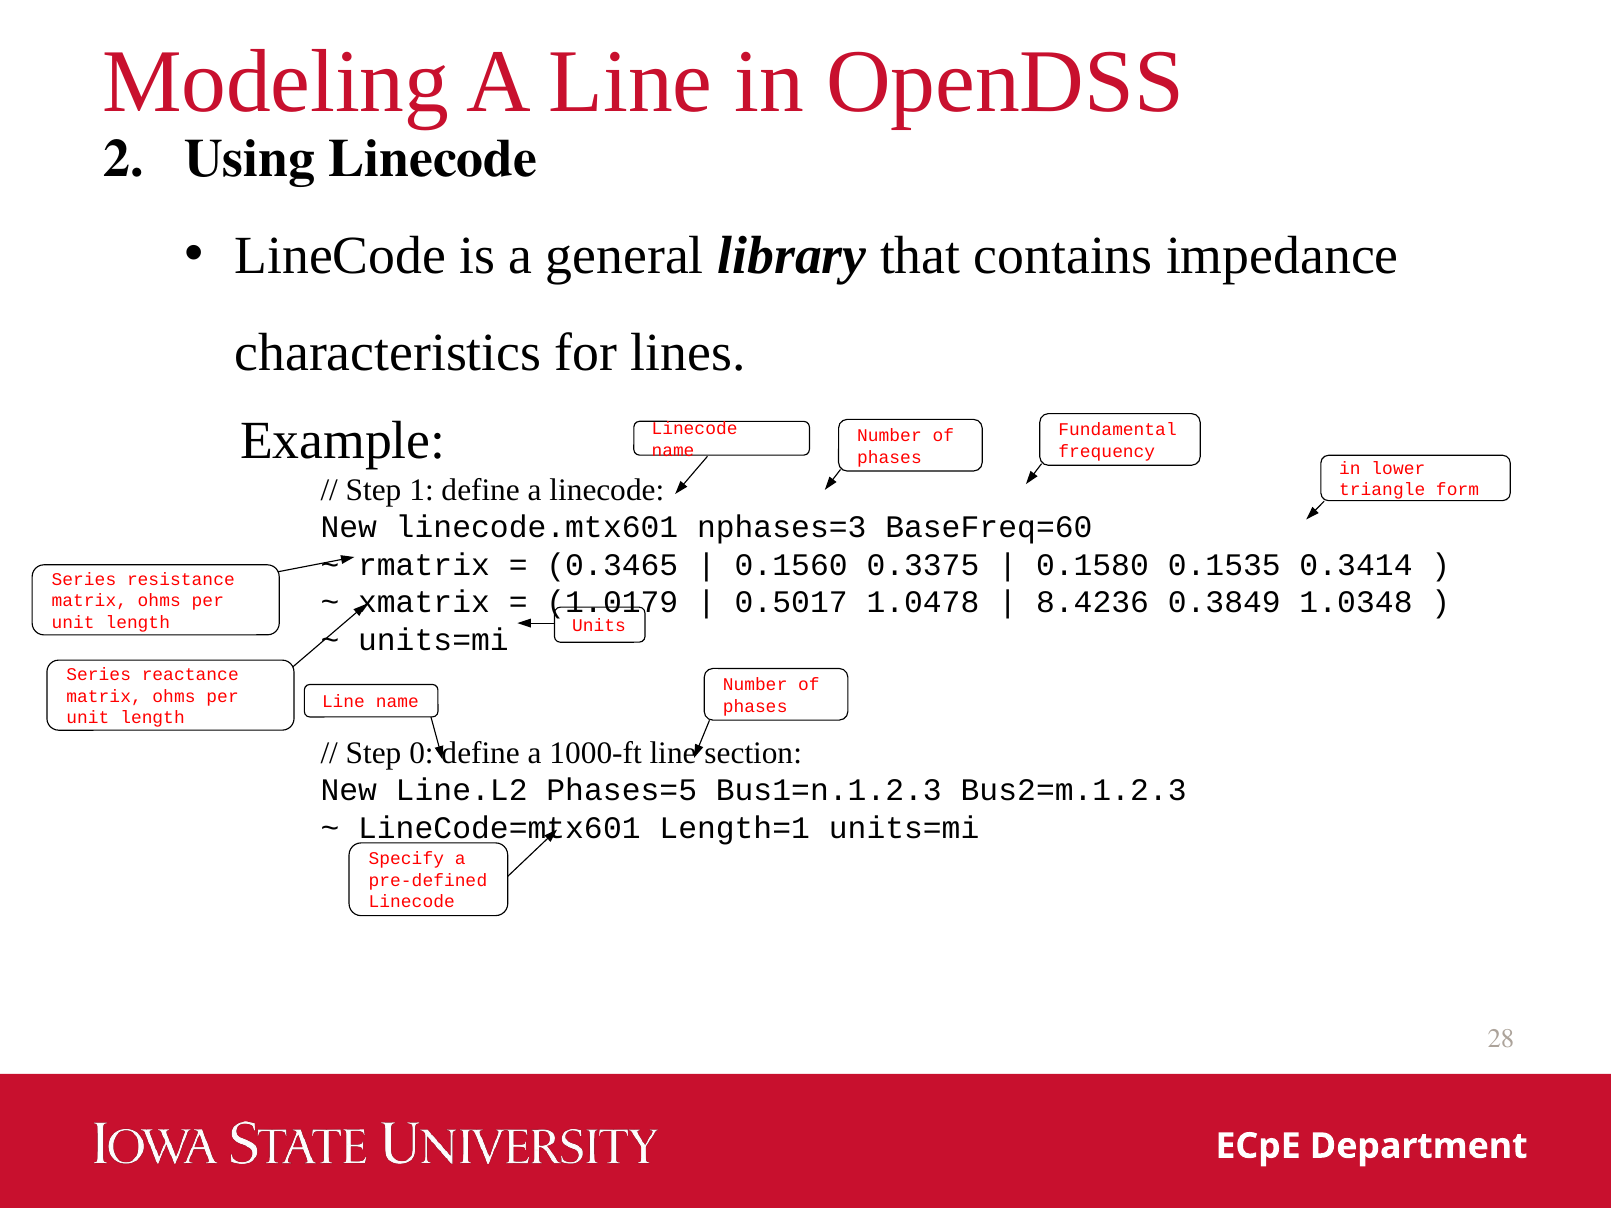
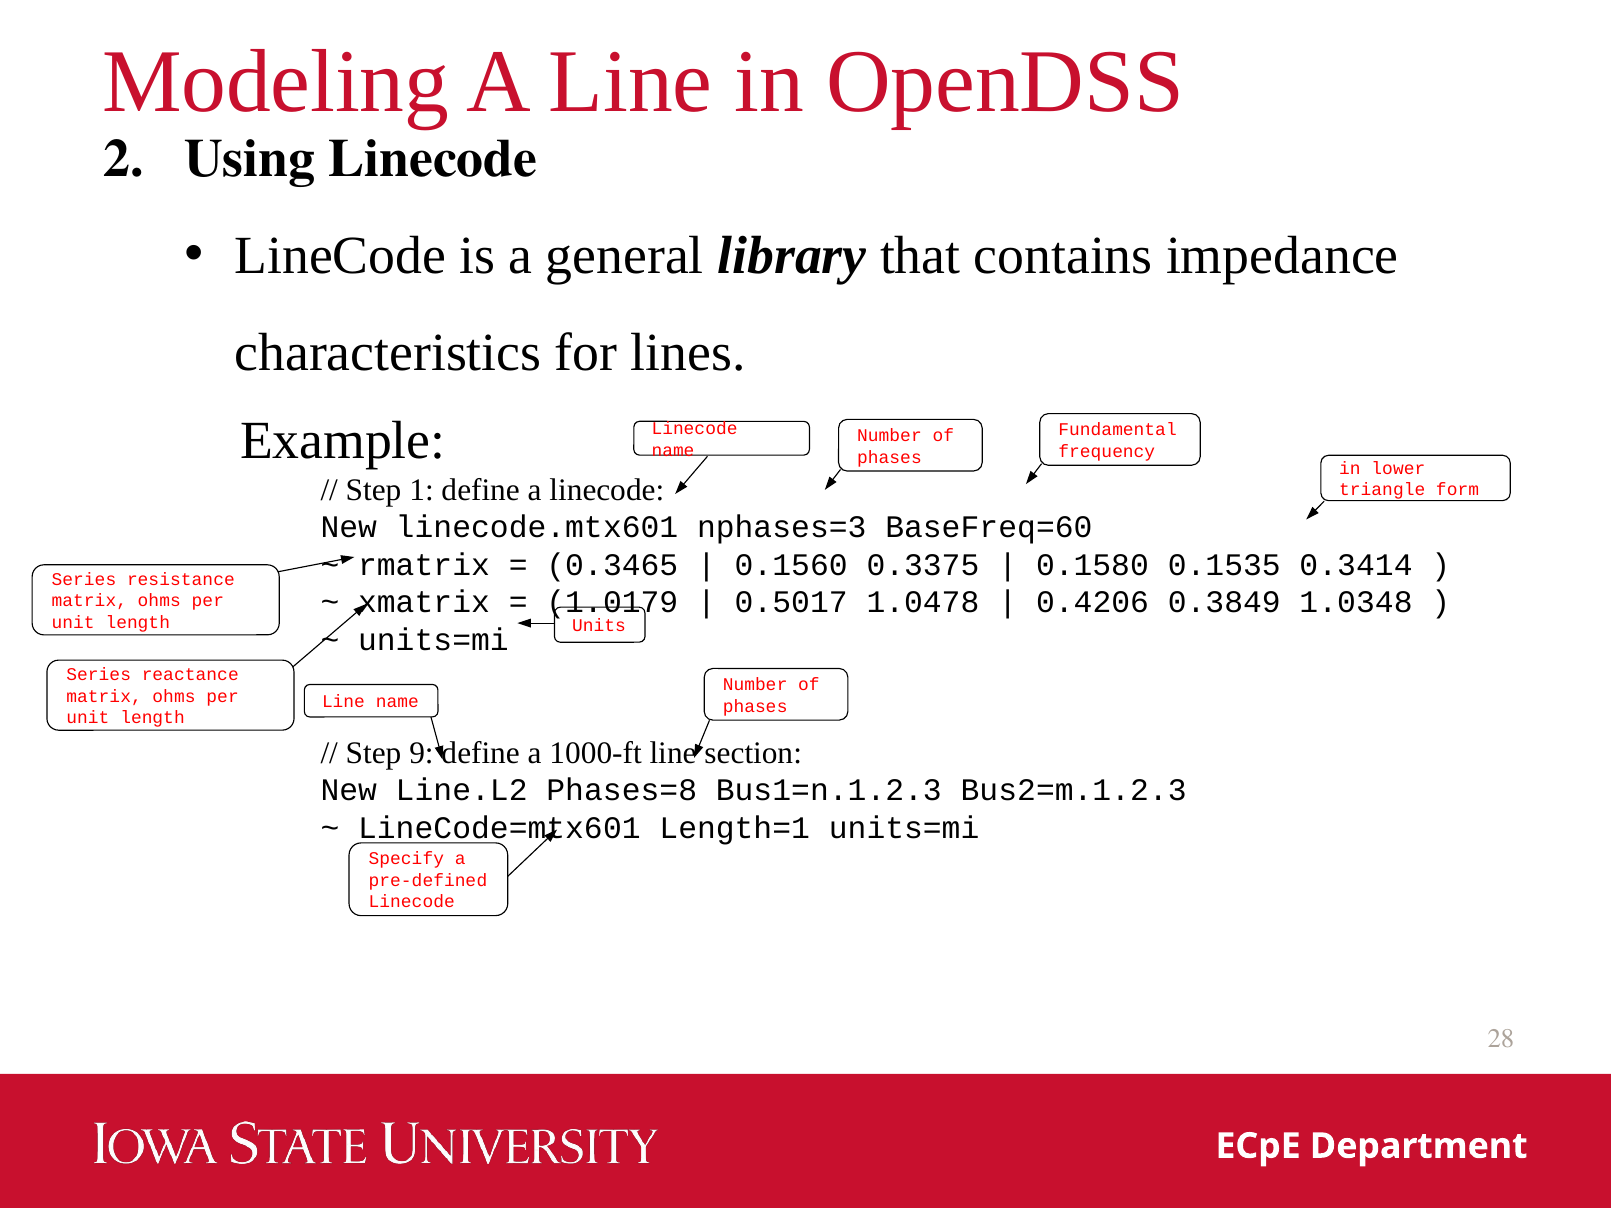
8.4236: 8.4236 -> 0.4206 (1093, 603)
0: 0 -> 9 (421, 753)
Phases=5: Phases=5 -> Phases=8 (622, 791)
